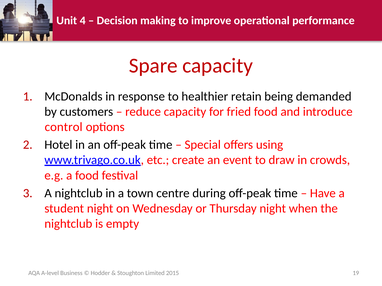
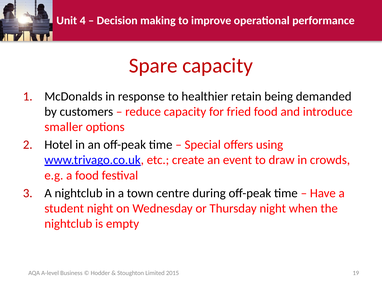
control: control -> smaller (64, 127)
